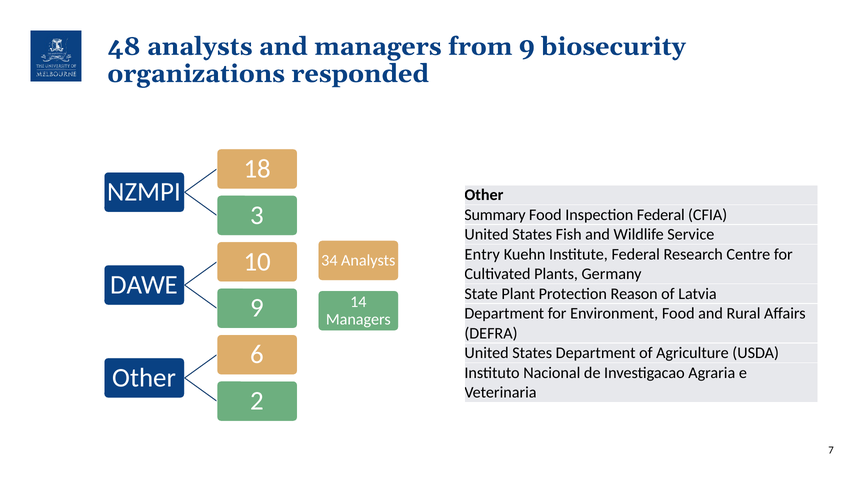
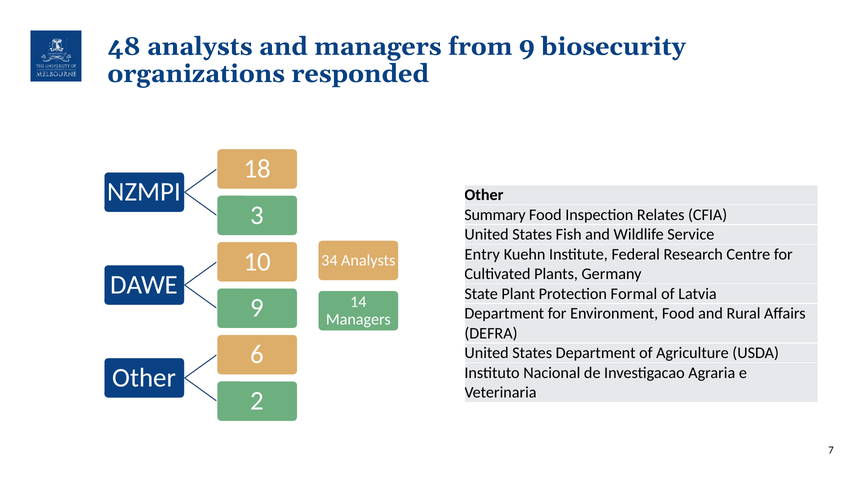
Inspection Federal: Federal -> Relates (661, 215)
Reason: Reason -> Formal (634, 293)
